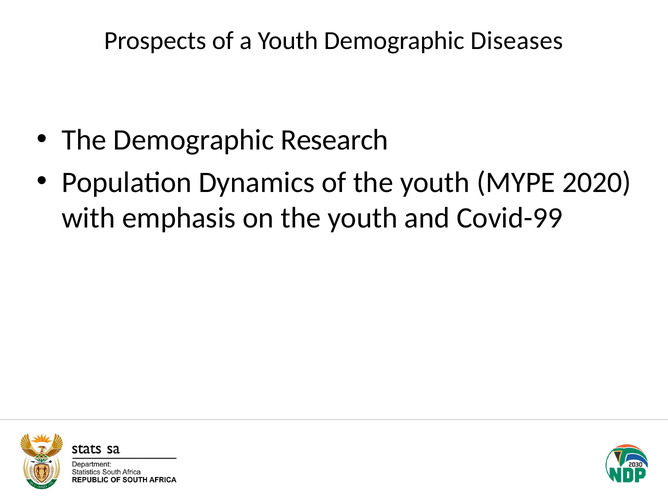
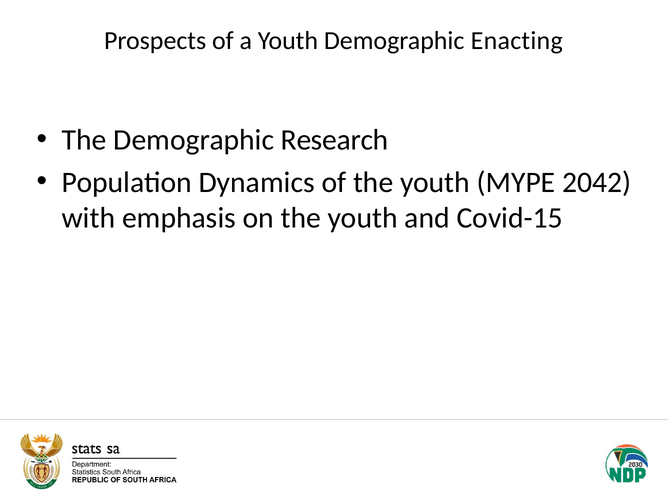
Diseases: Diseases -> Enacting (517, 41)
2020: 2020 -> 2042 (597, 182)
Covid-99: Covid-99 -> Covid-15 (510, 218)
